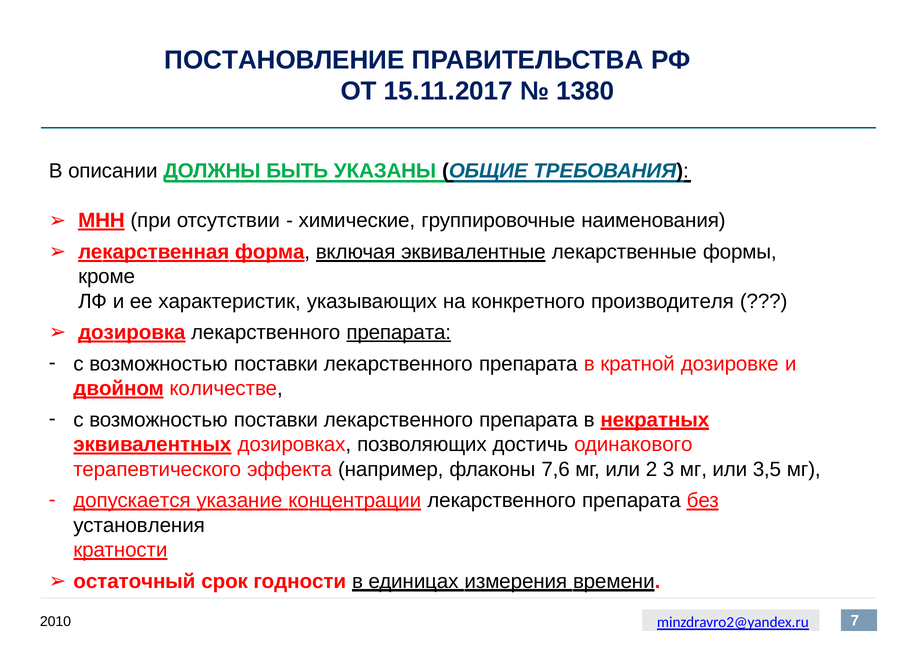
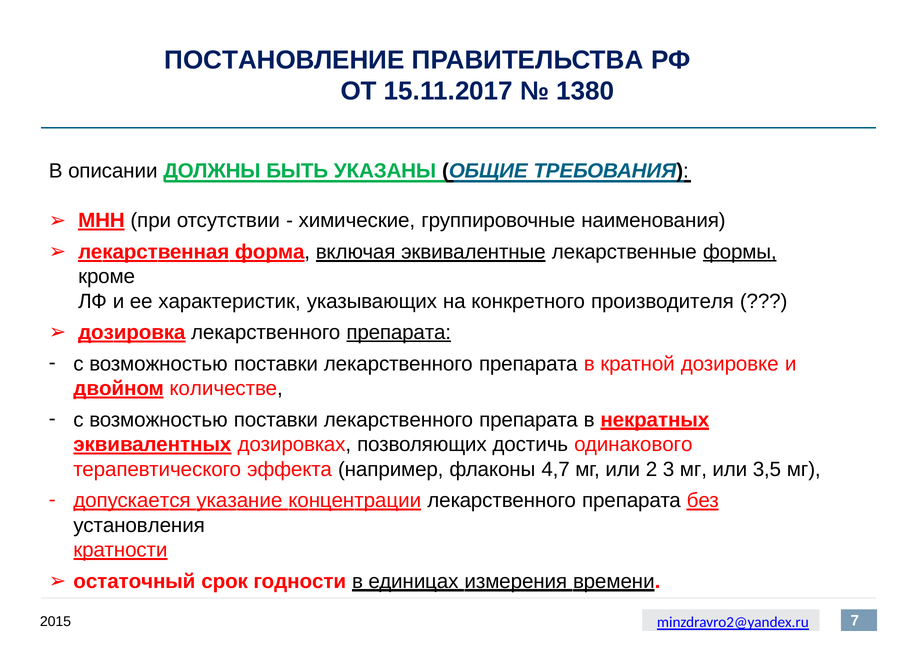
формы underline: none -> present (740, 252)
7,6: 7,6 -> 4,7 (556, 470)
2010: 2010 -> 2015 (55, 622)
